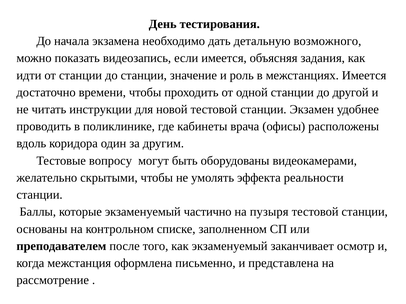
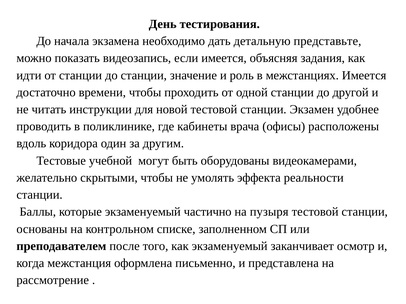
возможного: возможного -> представьте (327, 41)
вопросу: вопросу -> учебной (111, 161)
